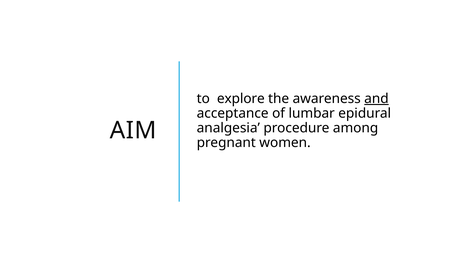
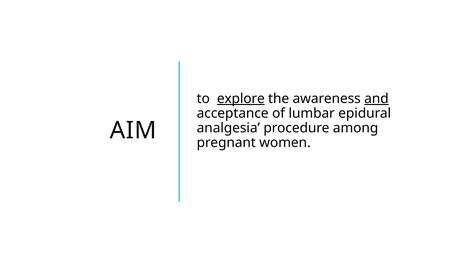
explore underline: none -> present (241, 98)
